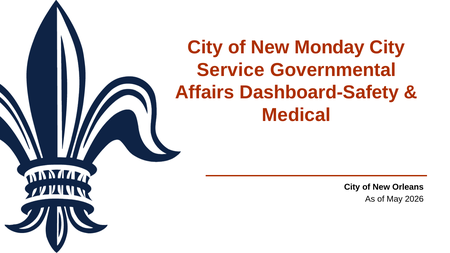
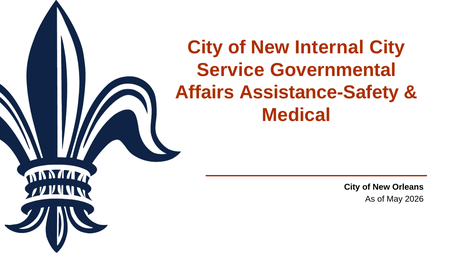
Monday: Monday -> Internal (329, 47)
Dashboard-Safety: Dashboard-Safety -> Assistance-Safety (319, 92)
